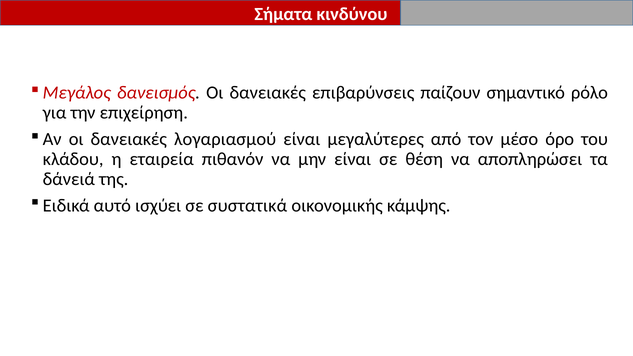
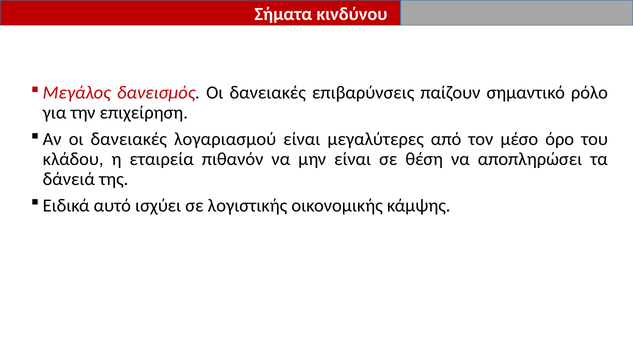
συστατικά: συστατικά -> λογιστικής (248, 206)
